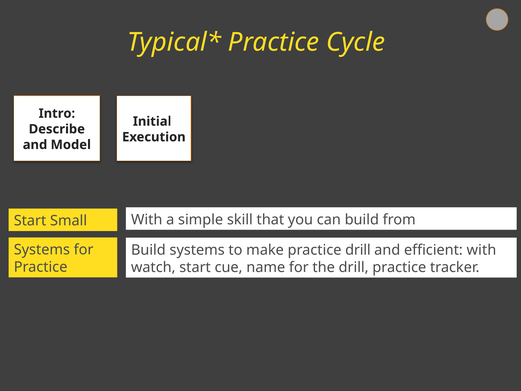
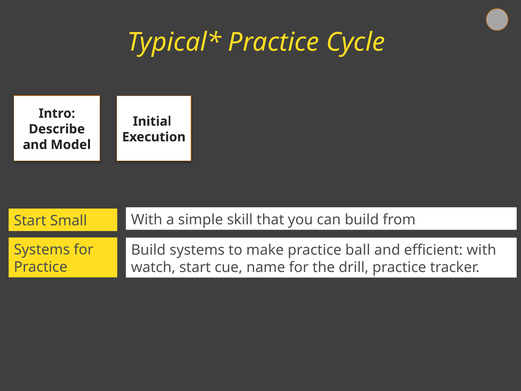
practice drill: drill -> ball (358, 250)
